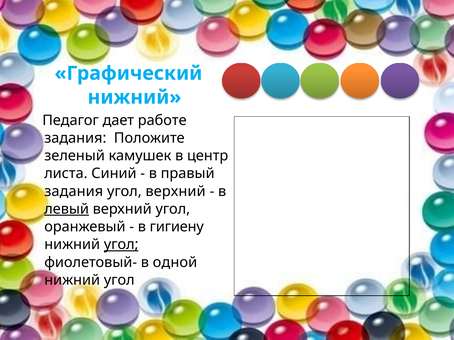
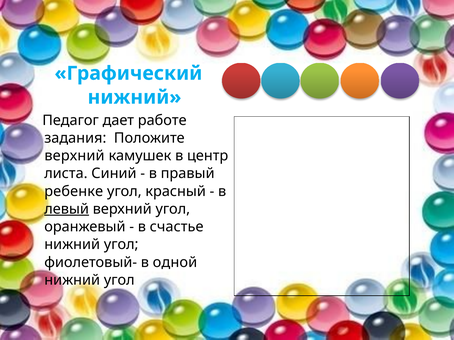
зеленый: зеленый -> верхний (74, 156)
задания: задания -> ребенке (74, 192)
угол верхний: верхний -> красный (176, 192)
гигиену: гигиену -> счастье (177, 227)
угол underline: present -> none (121, 245)
